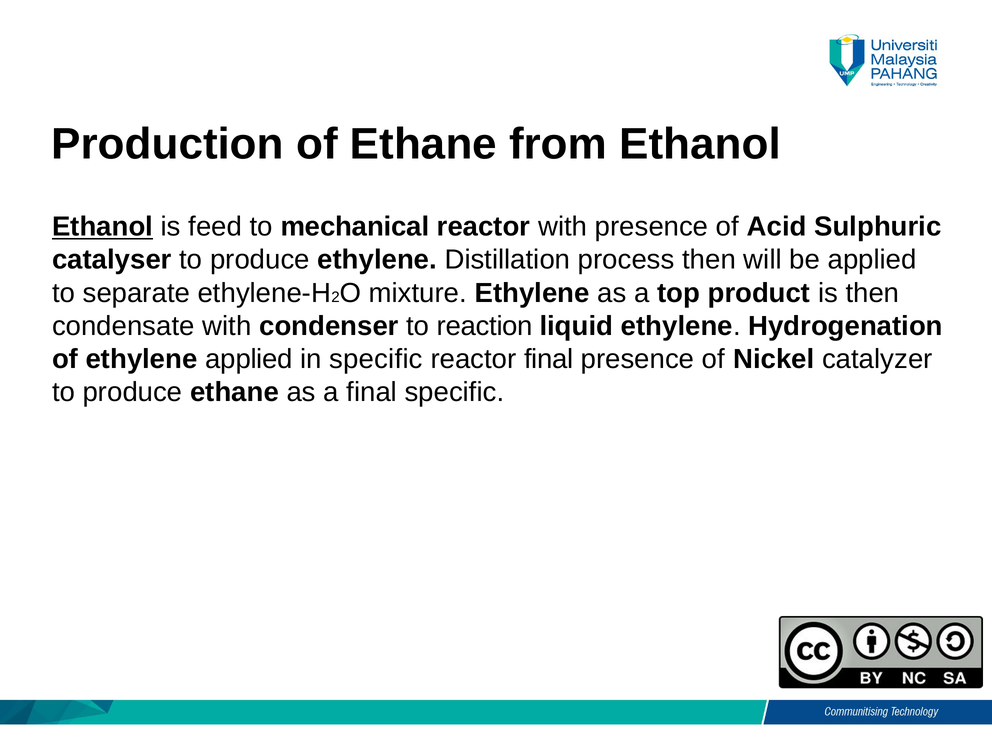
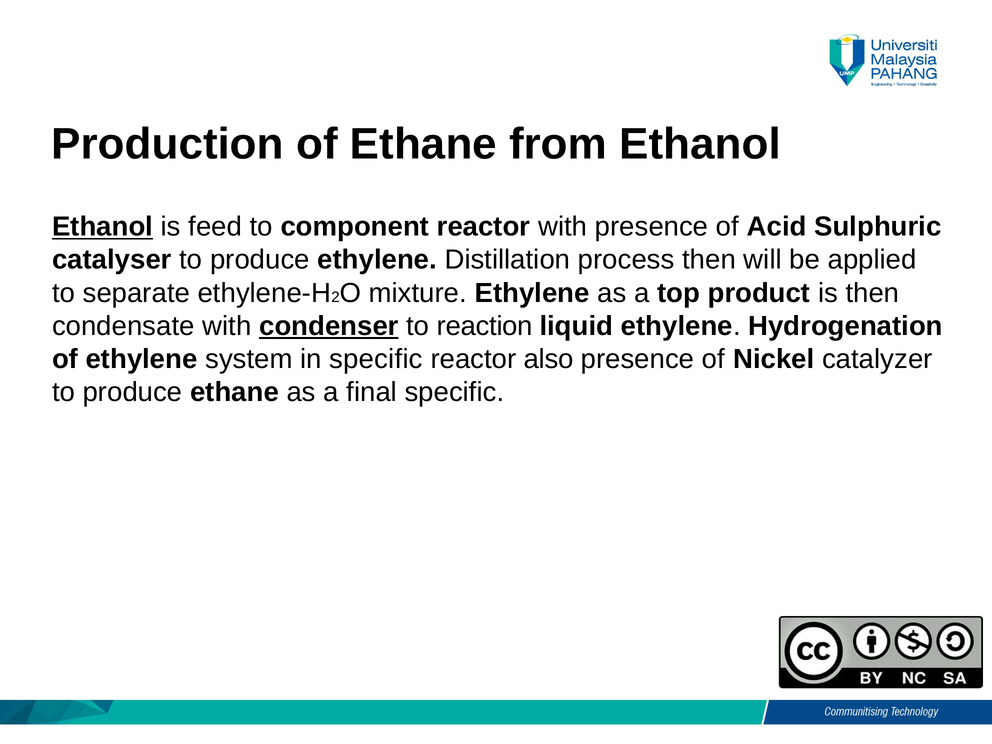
mechanical: mechanical -> component (355, 227)
condenser underline: none -> present (329, 326)
ethylene applied: applied -> system (249, 359)
reactor final: final -> also (549, 359)
